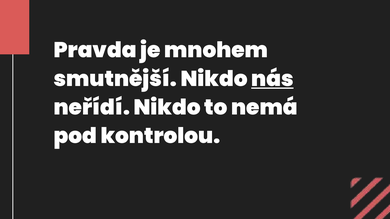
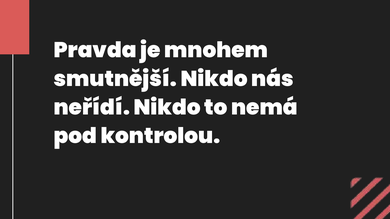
nás underline: present -> none (272, 79)
